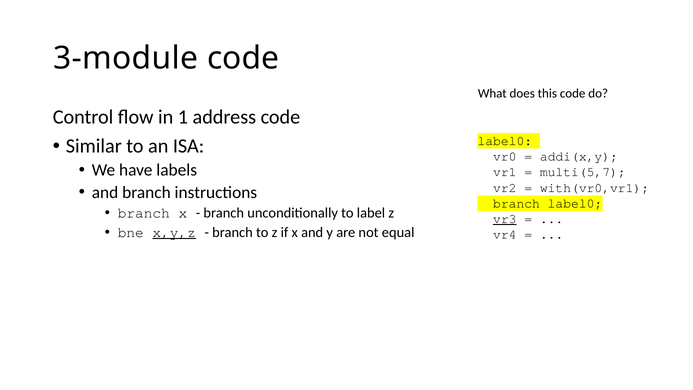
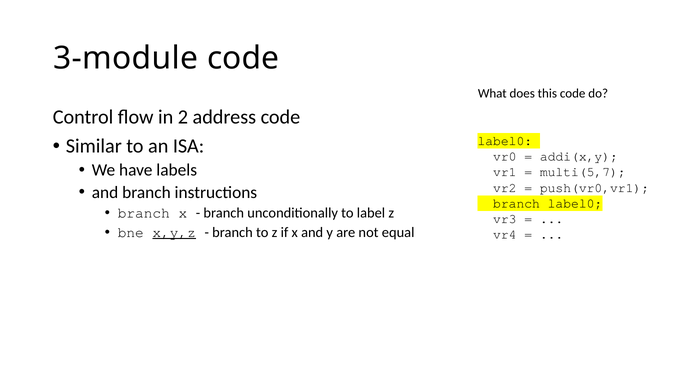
1: 1 -> 2 (183, 117)
with(vr0,vr1: with(vr0,vr1 -> push(vr0,vr1 (594, 188)
vr3 underline: present -> none (505, 219)
